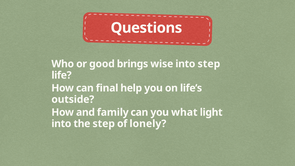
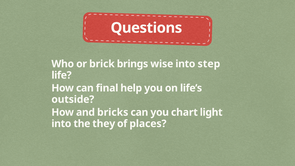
good: good -> brick (102, 64)
family: family -> bricks (113, 112)
what: what -> chart (184, 112)
the step: step -> they (104, 124)
lonely: lonely -> places (148, 124)
